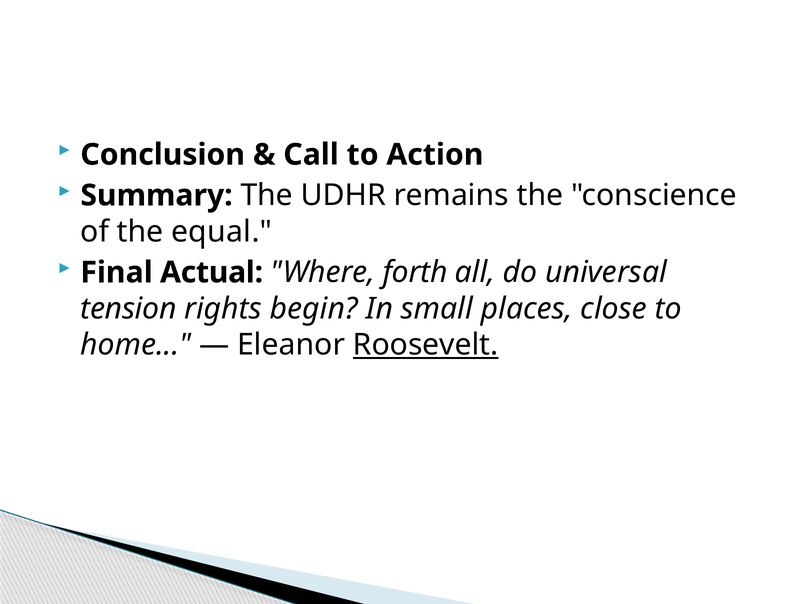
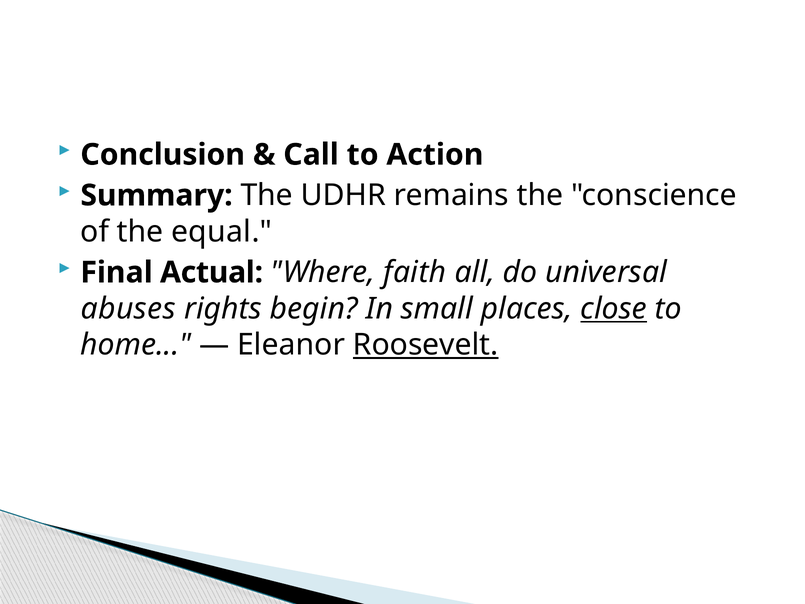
forth: forth -> faith (415, 272)
tension: tension -> abuses (128, 309)
close underline: none -> present (614, 309)
